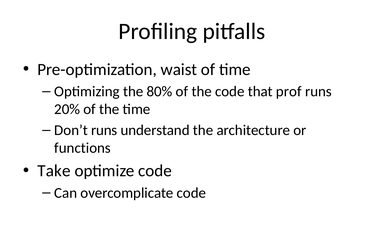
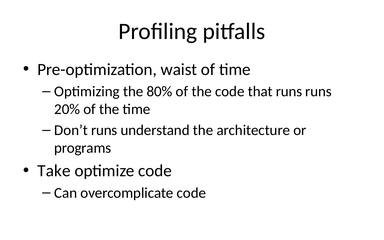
that prof: prof -> runs (289, 91)
functions: functions -> programs (83, 148)
